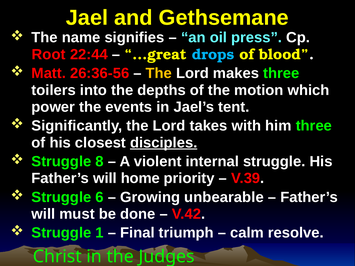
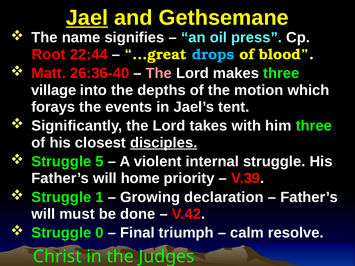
Jael underline: none -> present (87, 18)
26:36-56: 26:36-56 -> 26:36-40 (100, 73)
The colour: yellow -> pink (159, 73)
toilers: toilers -> village (54, 90)
power: power -> forays (53, 107)
8: 8 -> 5 (100, 162)
6: 6 -> 1 (100, 197)
unbearable: unbearable -> declaration (224, 197)
1: 1 -> 0 (100, 233)
